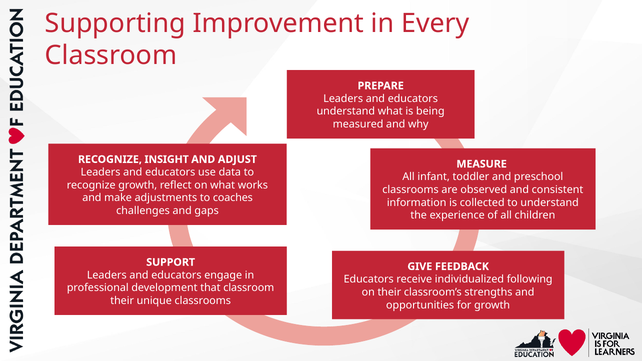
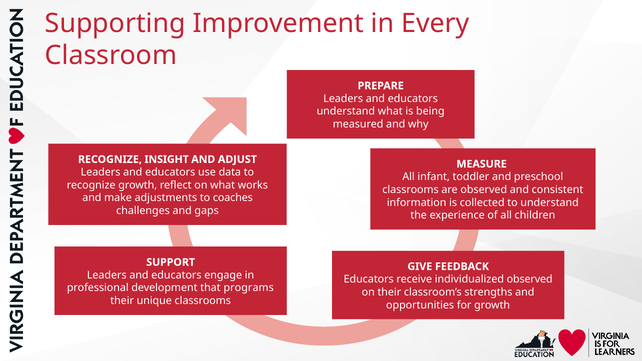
individualized following: following -> observed (530, 279)
that classroom: classroom -> programs (249, 288)
